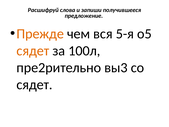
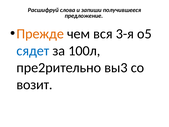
5-я: 5-я -> 3-я (125, 34)
сядет colour: orange -> blue (33, 51)
сядет: сядет -> возит (34, 84)
